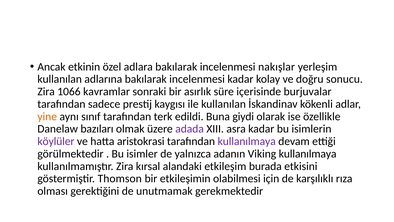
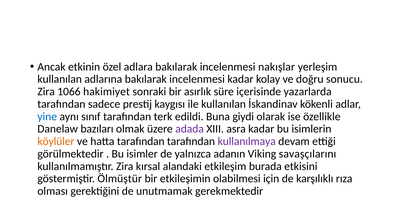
kavramlar: kavramlar -> hakimiyet (107, 91)
burjuvalar: burjuvalar -> yazarlarda (308, 91)
yine colour: orange -> blue (47, 116)
köylüler colour: purple -> orange (56, 141)
hatta aristokrasi: aristokrasi -> tarafından (141, 141)
Viking kullanılmaya: kullanılmaya -> savaşçılarını (308, 154)
Thomson: Thomson -> Ölmüştür (120, 178)
